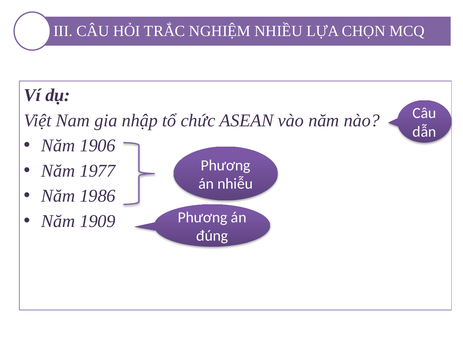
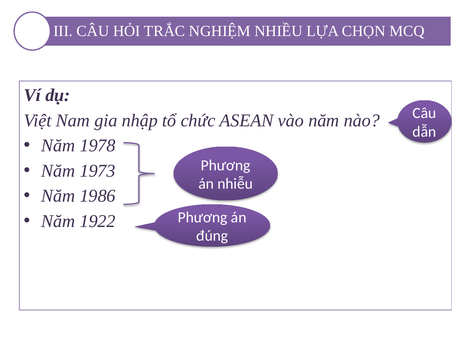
1906: 1906 -> 1978 (98, 146)
1977: 1977 -> 1973 (98, 171)
1909: 1909 -> 1922 (98, 221)
